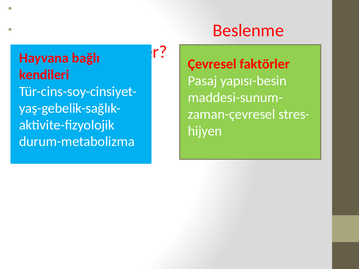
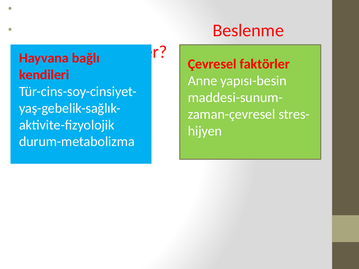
Pasaj: Pasaj -> Anne (203, 81)
